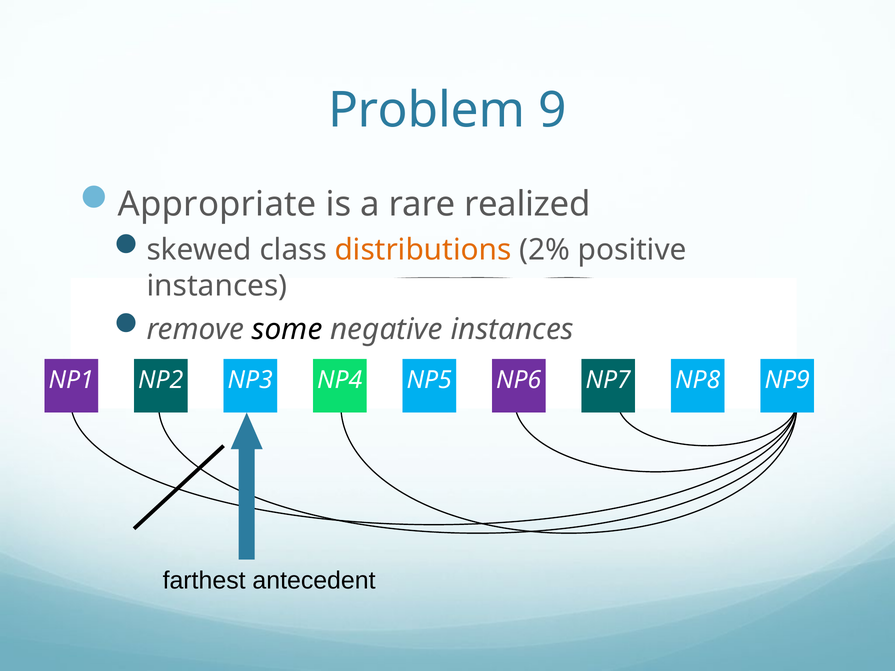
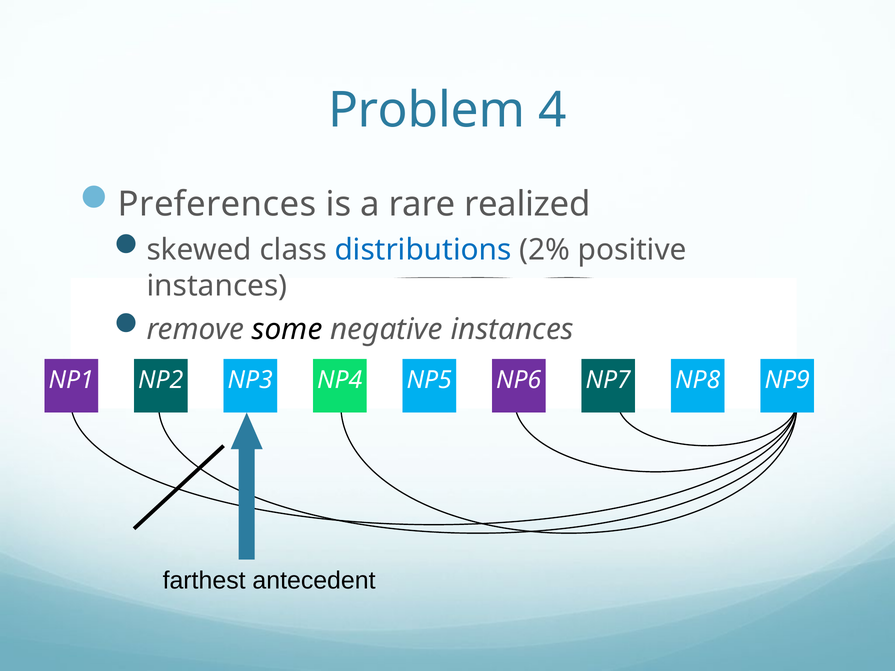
9: 9 -> 4 (552, 111)
Appropriate: Appropriate -> Preferences (217, 204)
distributions colour: orange -> blue (423, 250)
